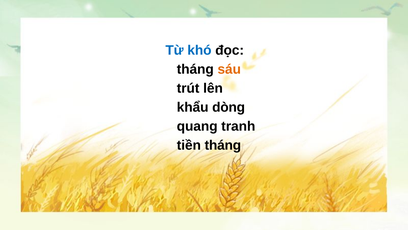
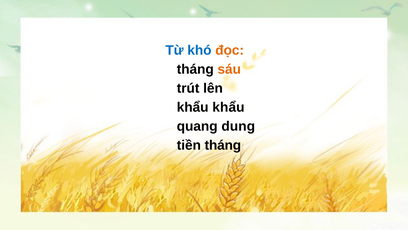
đọc colour: black -> orange (230, 50)
khẩu dòng: dòng -> khẩu (228, 107)
tranh: tranh -> dung (238, 126)
